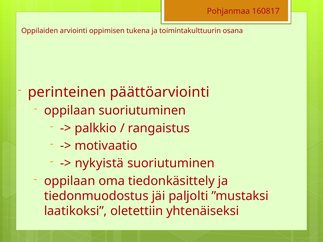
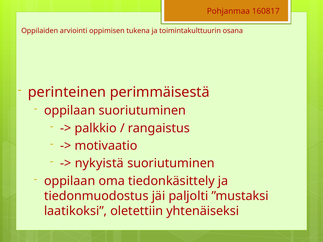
päättöarviointi: päättöarviointi -> perimmäisestä (160, 92)
